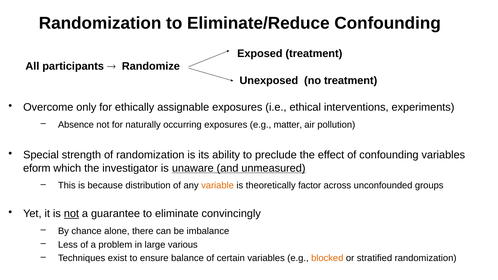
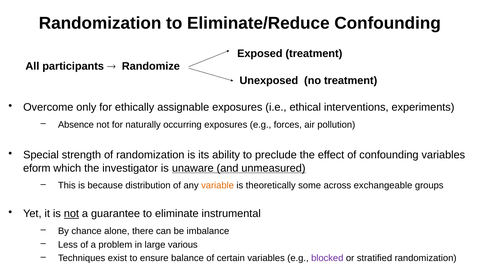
matter: matter -> forces (288, 125)
factor: factor -> some (310, 186)
unconfounded: unconfounded -> exchangeable (383, 186)
convincingly: convincingly -> instrumental (231, 214)
blocked colour: orange -> purple (327, 258)
